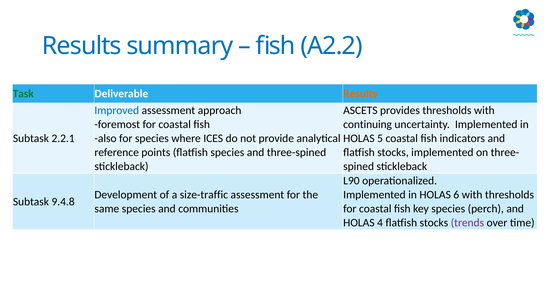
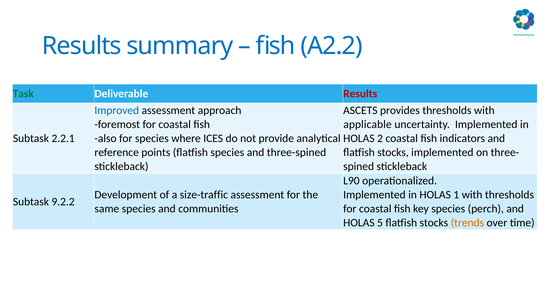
Results colour: orange -> red (360, 94)
continuing: continuing -> applicable (368, 125)
5: 5 -> 2 (380, 139)
6: 6 -> 1 (456, 195)
9.4.8: 9.4.8 -> 9.2.2 (63, 202)
4: 4 -> 5 (380, 223)
trends colour: purple -> orange (467, 223)
